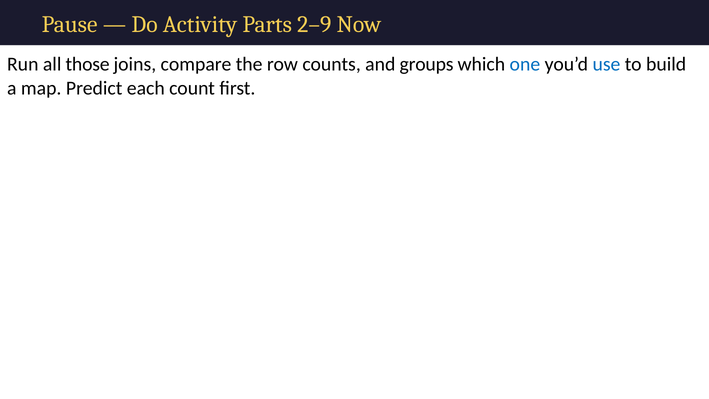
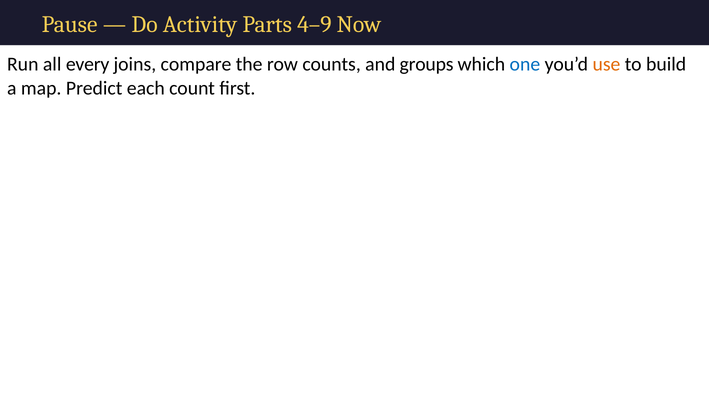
2–9: 2–9 -> 4–9 (314, 24)
those: those -> every (88, 64)
use colour: blue -> orange (606, 64)
